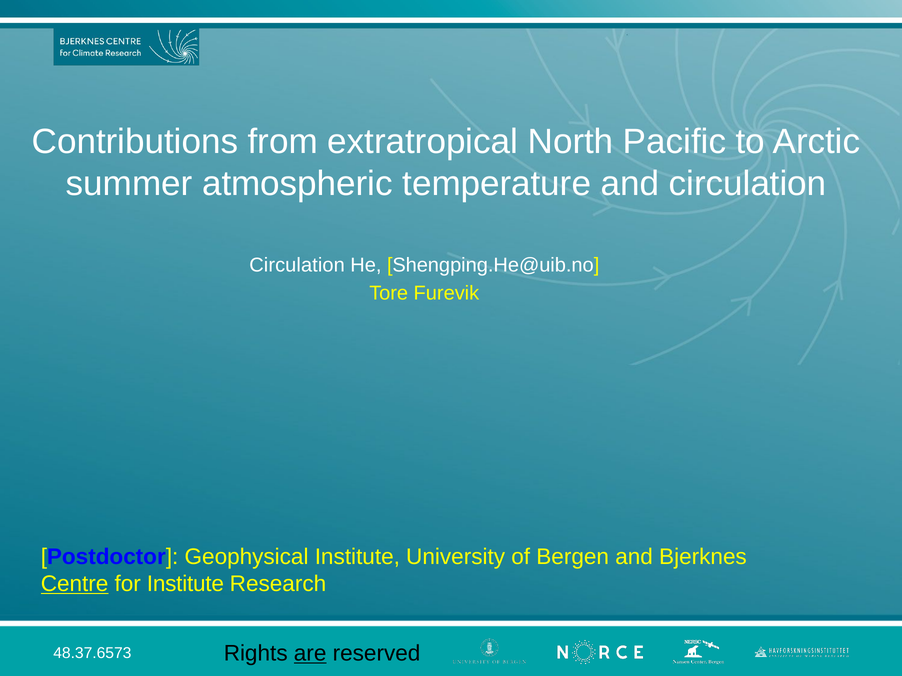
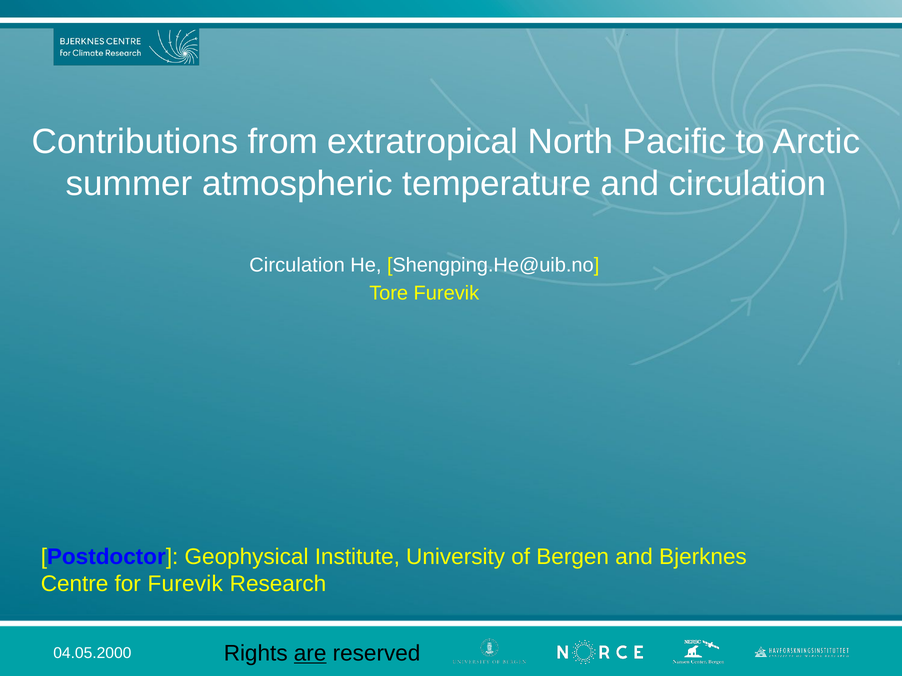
Centre underline: present -> none (75, 584)
for Institute: Institute -> Furevik (185, 584)
48.37.6573: 48.37.6573 -> 04.05.2000 (92, 654)
